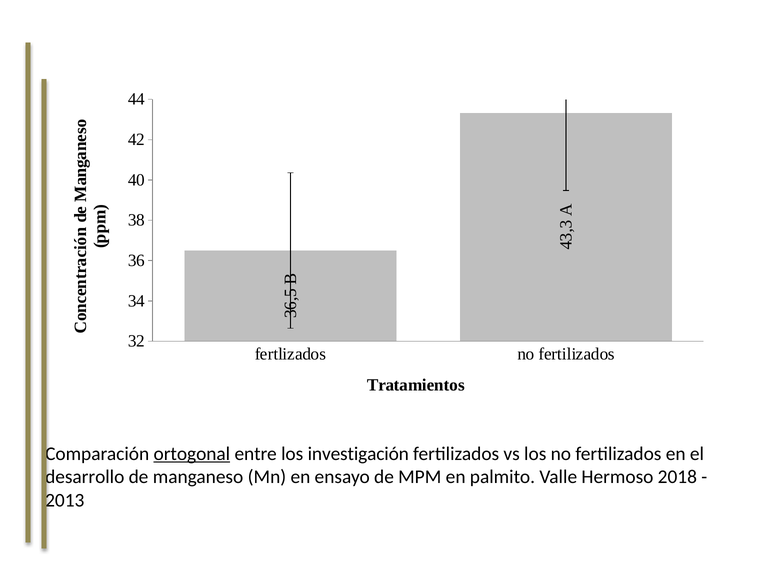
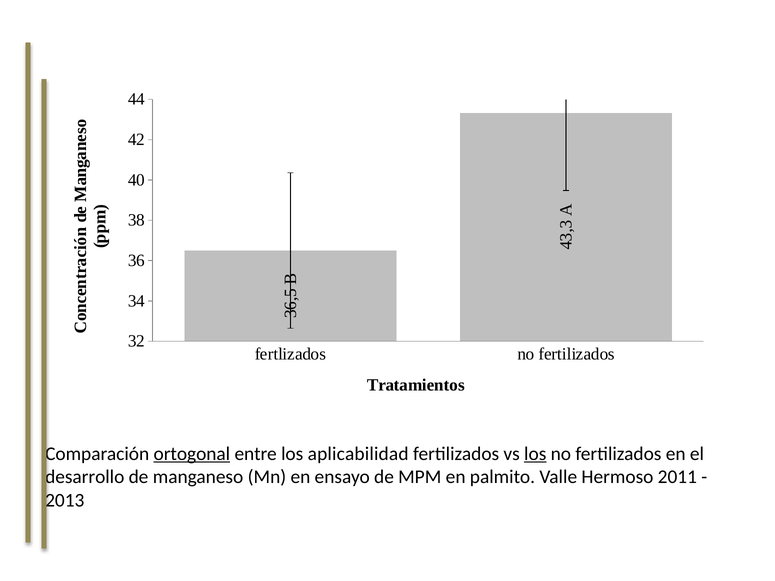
investigación: investigación -> aplicabilidad (358, 454)
los underline: none -> present (535, 454)
2018: 2018 -> 2011 (677, 477)
